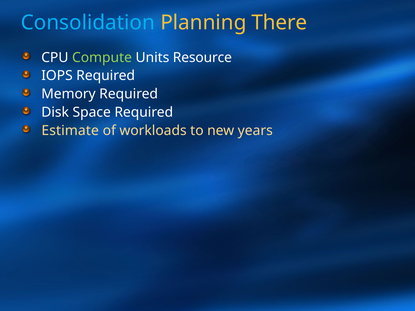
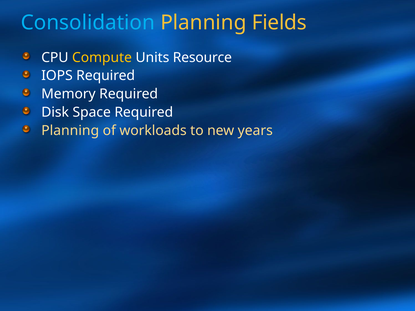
There: There -> Fields (279, 23)
Compute colour: light green -> yellow (102, 58)
Estimate: Estimate -> Planning (70, 131)
